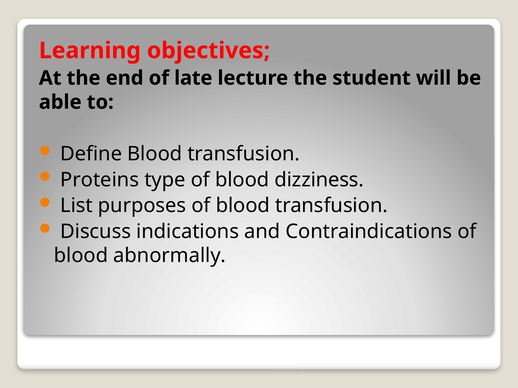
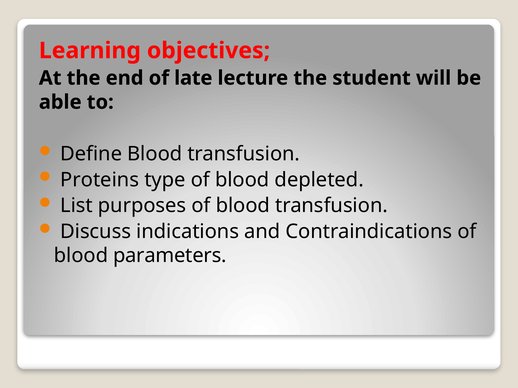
dizziness: dizziness -> depleted (319, 180)
abnormally: abnormally -> parameters (170, 256)
